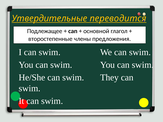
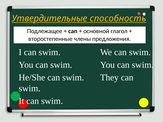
переводится: переводится -> способность (118, 18)
